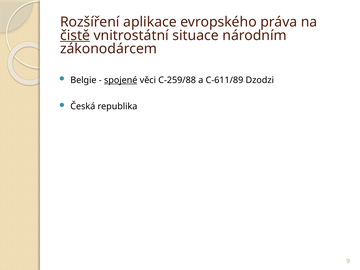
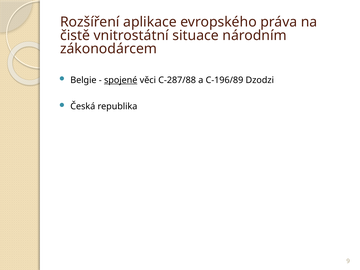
čistě underline: present -> none (75, 35)
C-259/88: C-259/88 -> C-287/88 (177, 80)
C-611/89: C-611/89 -> C-196/89 (224, 80)
